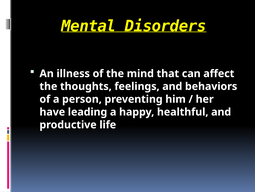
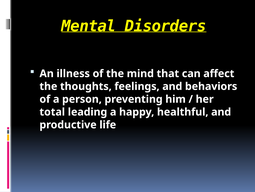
have: have -> total (52, 112)
